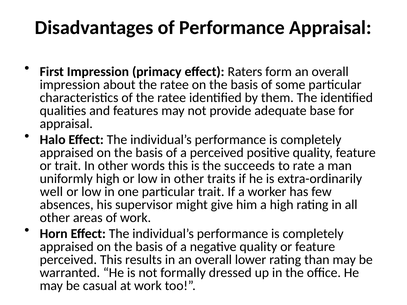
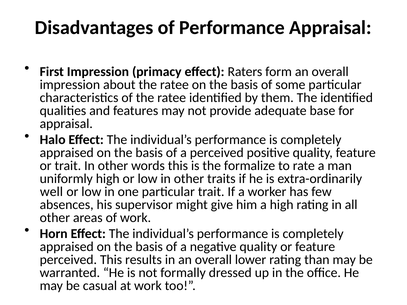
succeeds: succeeds -> formalize (250, 166)
